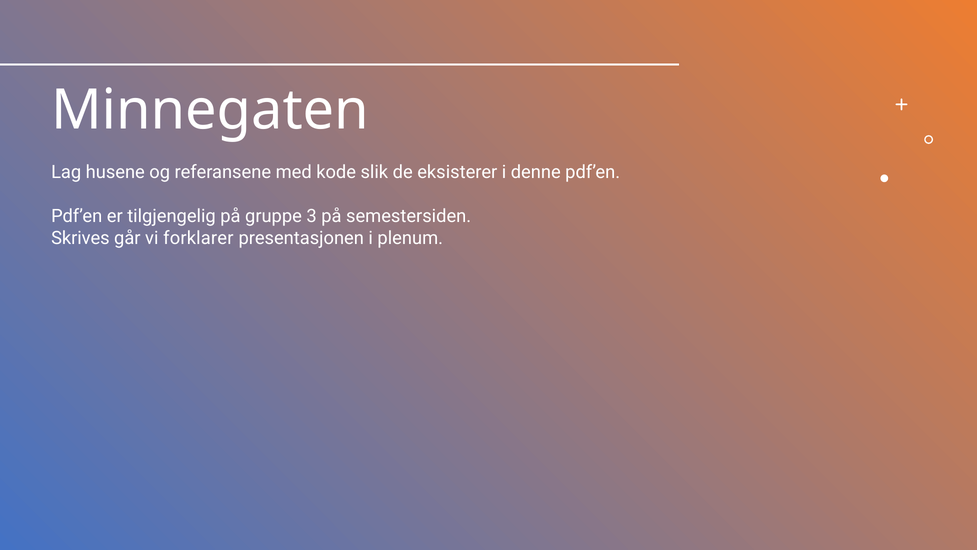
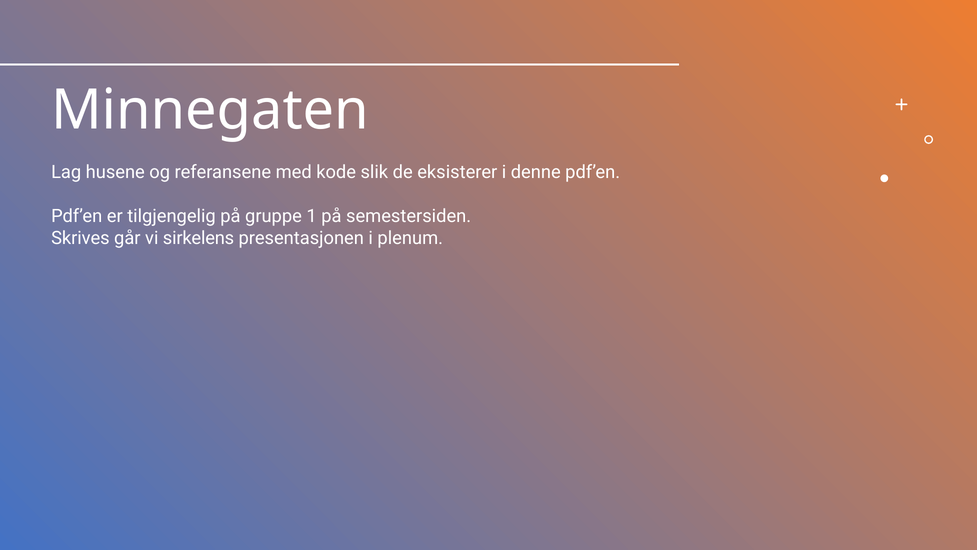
3: 3 -> 1 (312, 216)
forklarer: forklarer -> sirkelens (199, 238)
